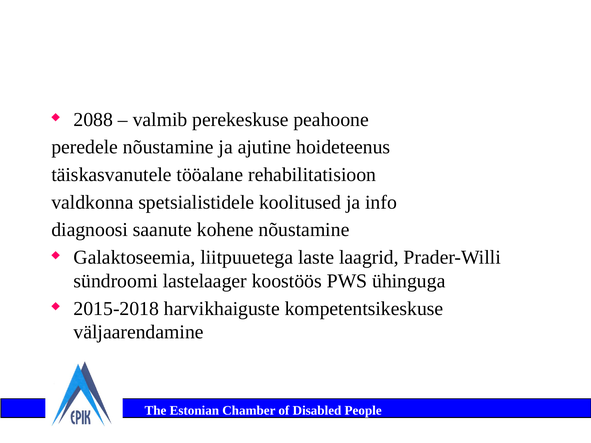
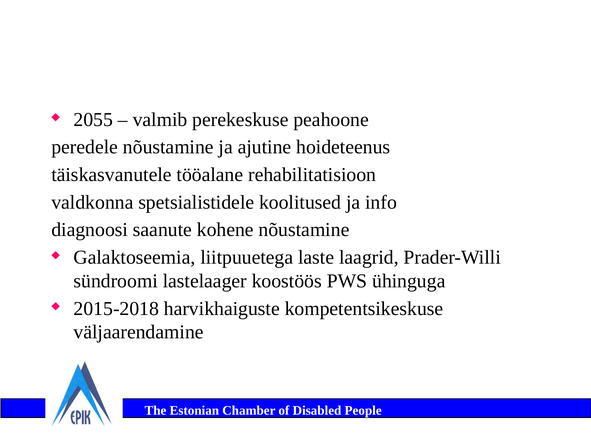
2088: 2088 -> 2055 (93, 120)
